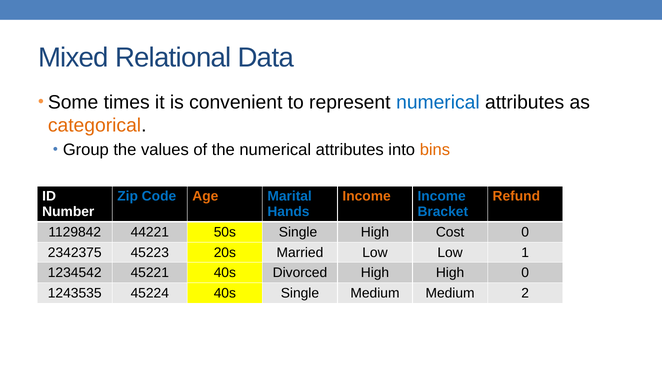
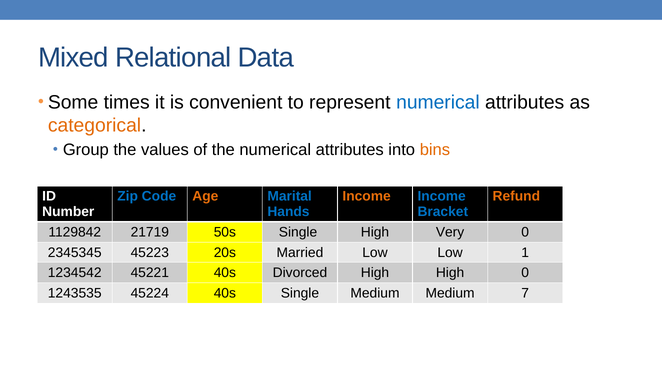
44221: 44221 -> 21719 (150, 232)
Cost: Cost -> Very (450, 232)
2342375: 2342375 -> 2345345 (75, 253)
2: 2 -> 7 (525, 293)
